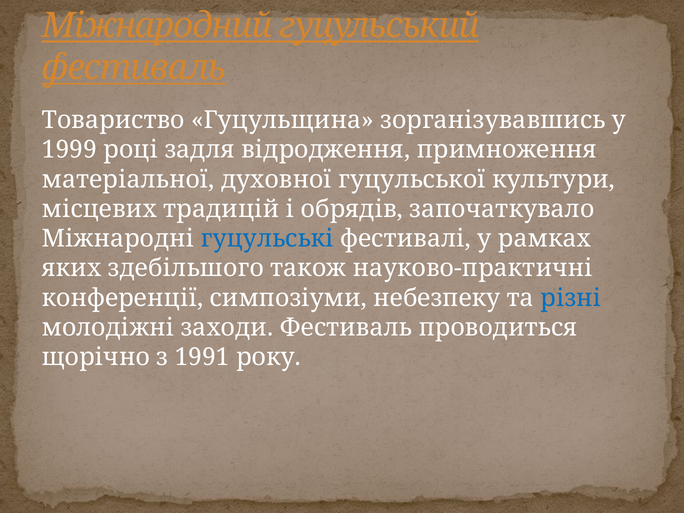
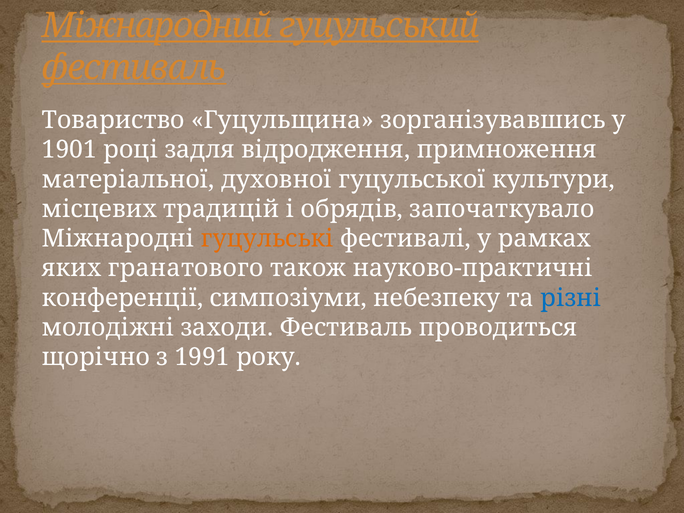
1999: 1999 -> 1901 (69, 150)
гуцульські colour: blue -> orange (267, 239)
здебільшого: здебільшого -> гранатового (186, 268)
